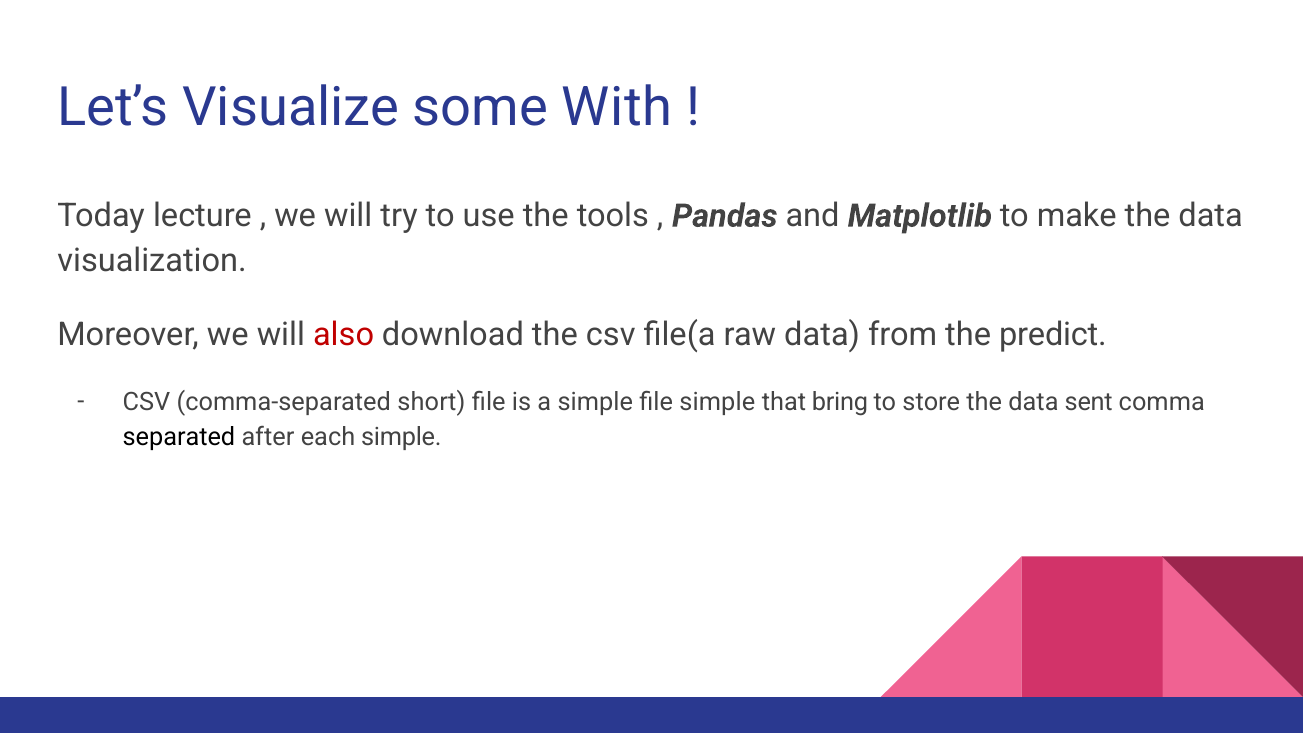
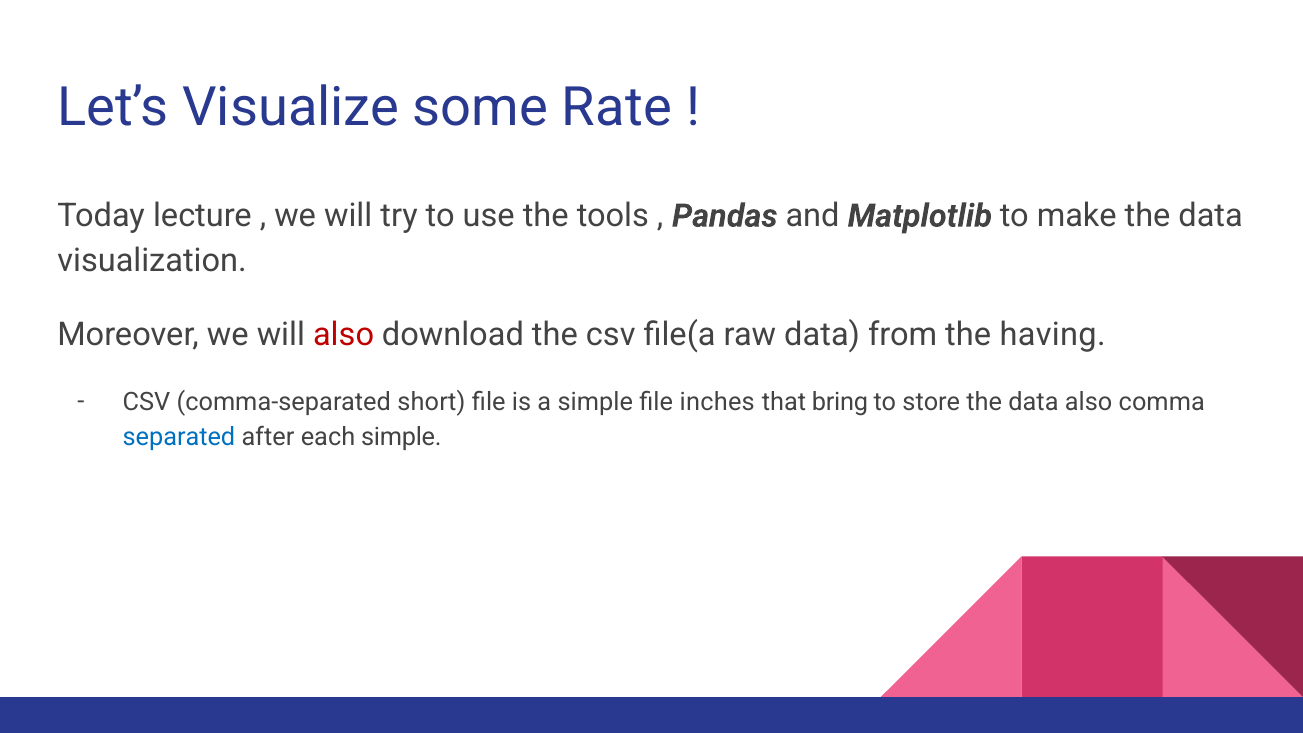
With: With -> Rate (617, 108)
predict: predict -> having (1053, 335)
file simple: simple -> inches (717, 402)
data sent: sent -> also (1089, 402)
separated colour: black -> blue (179, 437)
